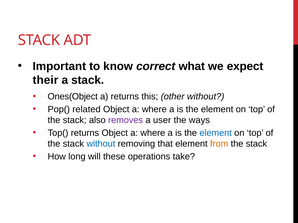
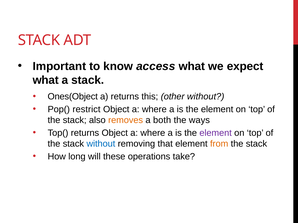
correct: correct -> access (156, 66)
their: their -> what (46, 80)
related: related -> restrict (86, 109)
removes colour: purple -> orange (126, 120)
user: user -> both (162, 120)
element colour: blue -> purple (216, 133)
